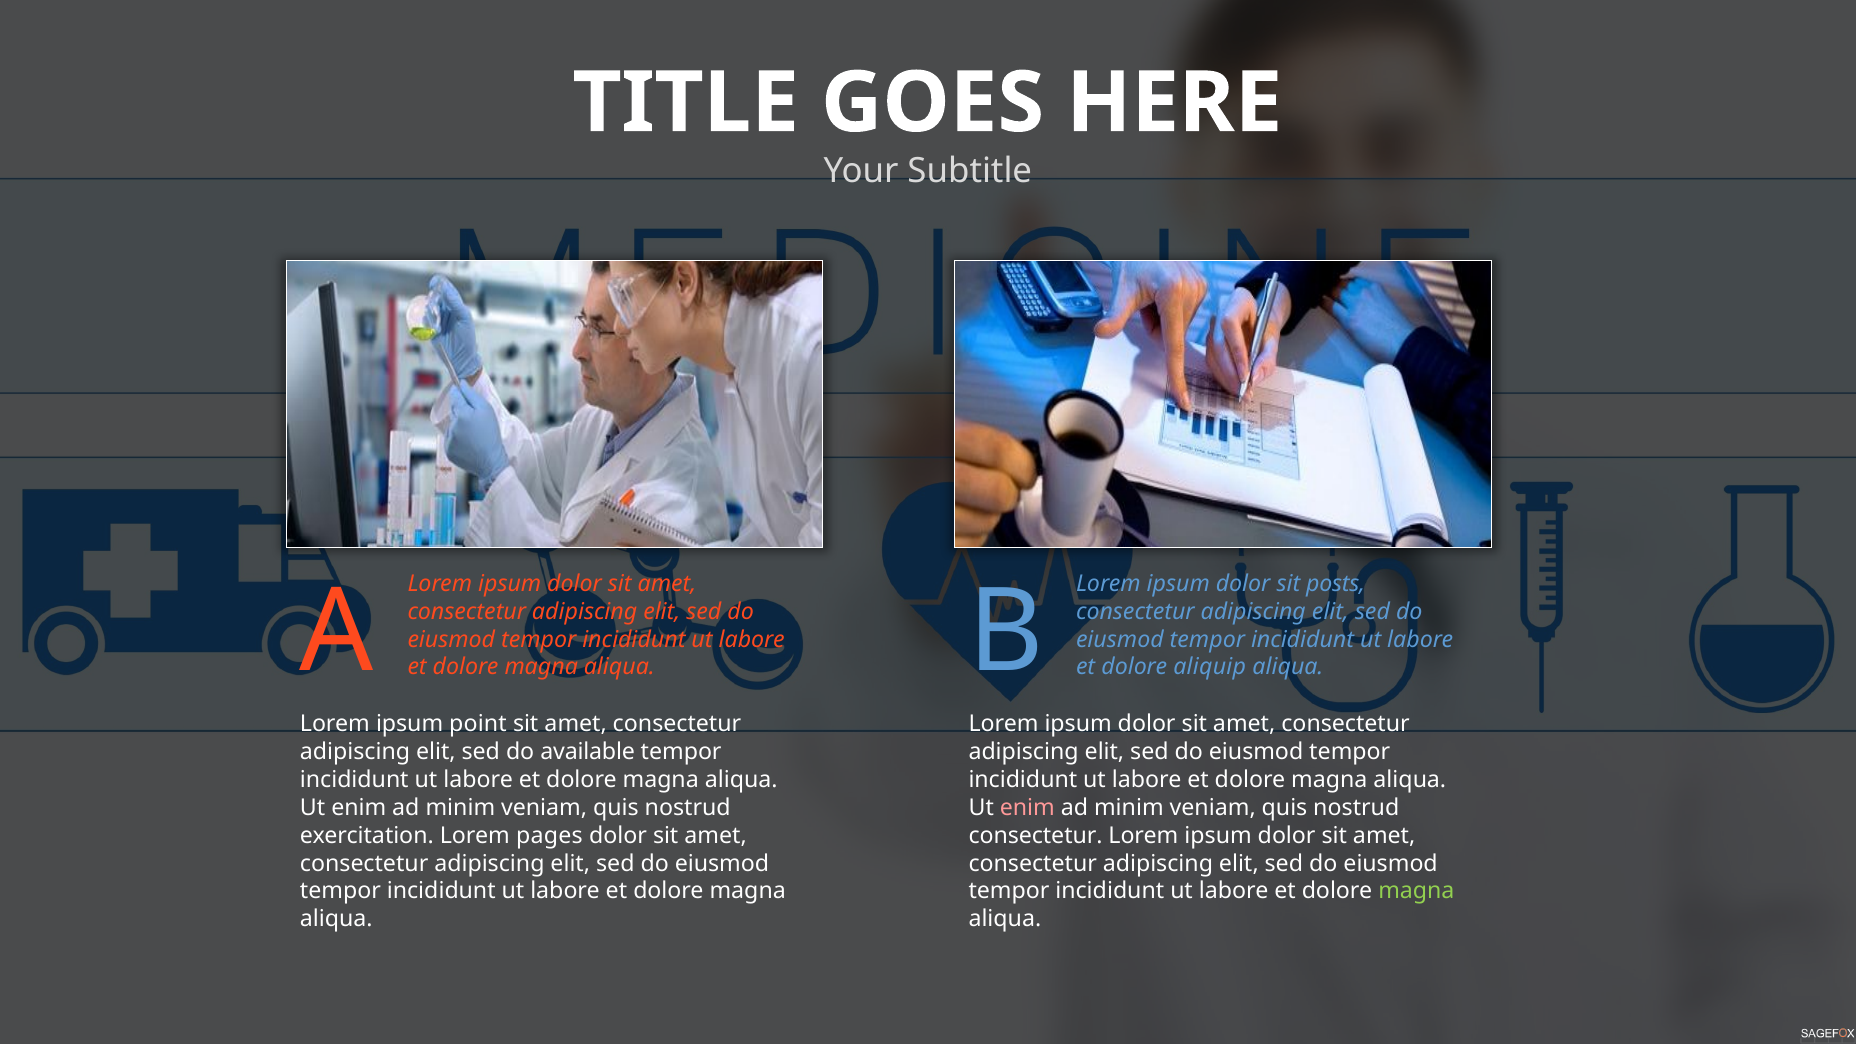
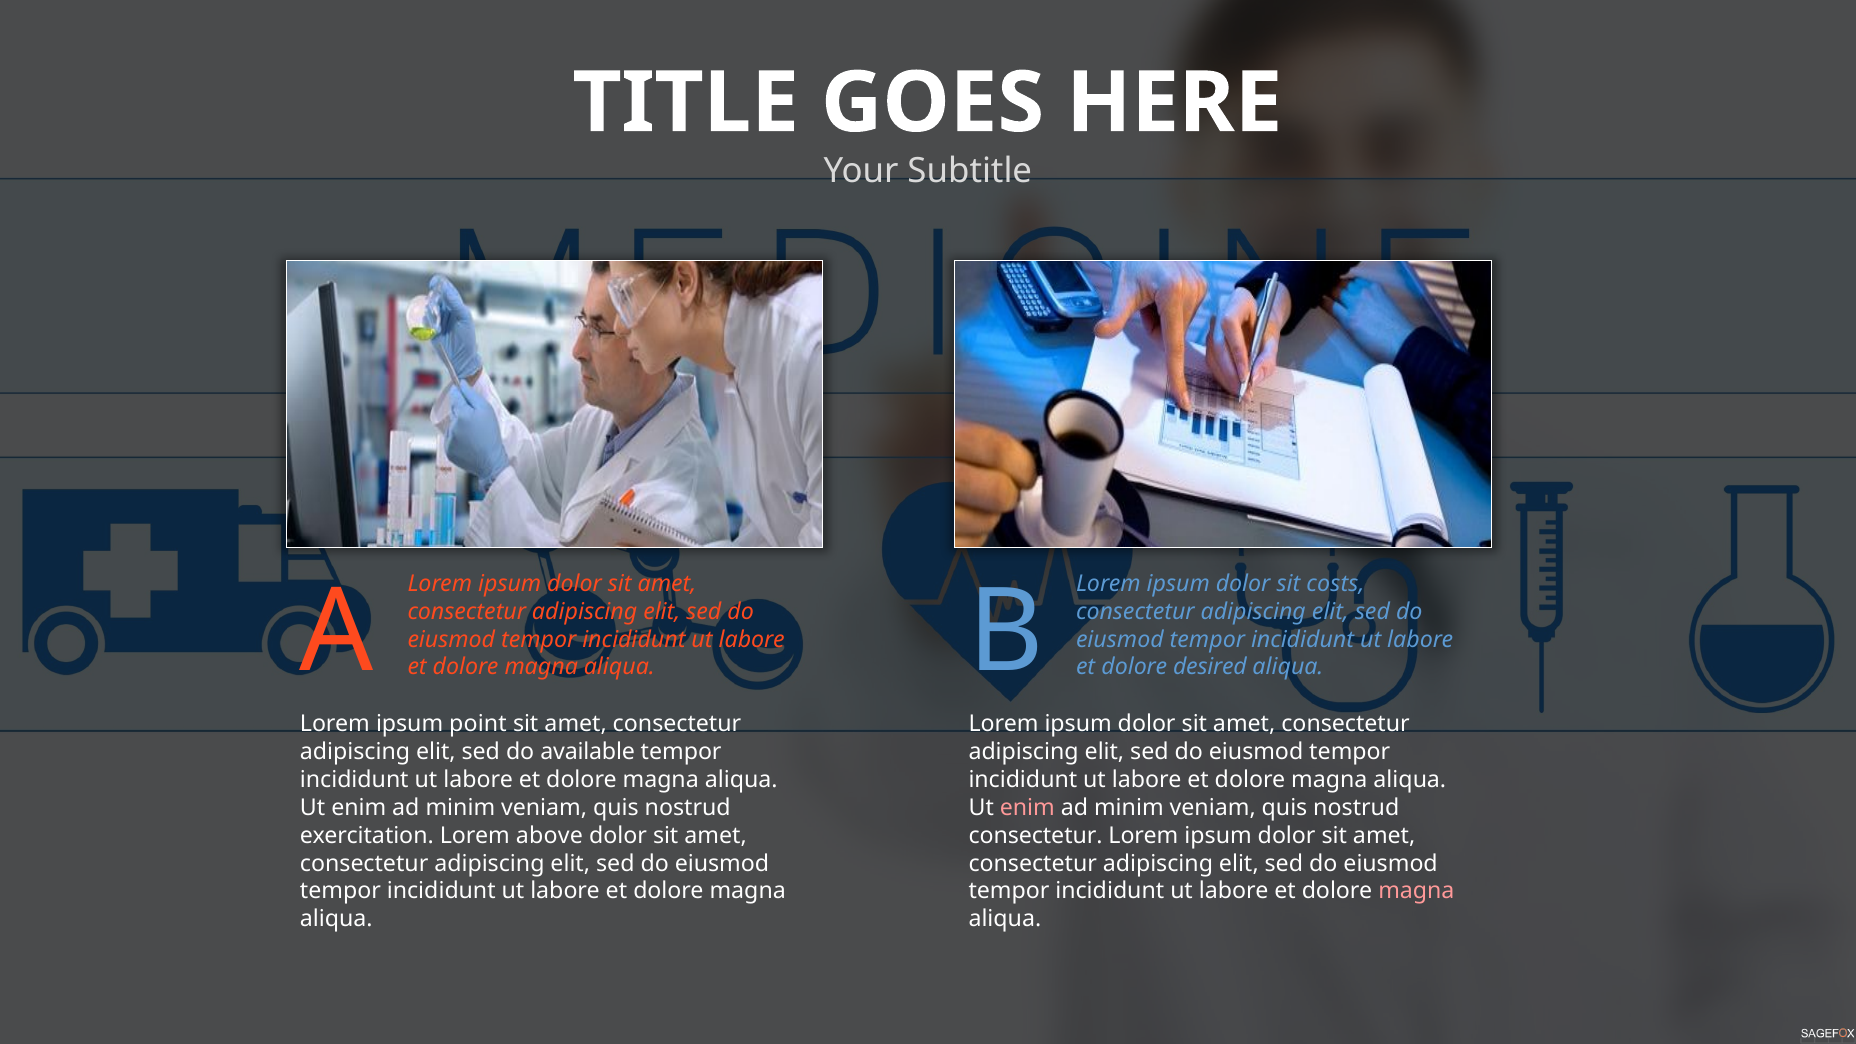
posts: posts -> costs (1335, 584)
aliquip: aliquip -> desired (1210, 667)
pages: pages -> above (549, 836)
magna colour: light green -> pink (1416, 891)
